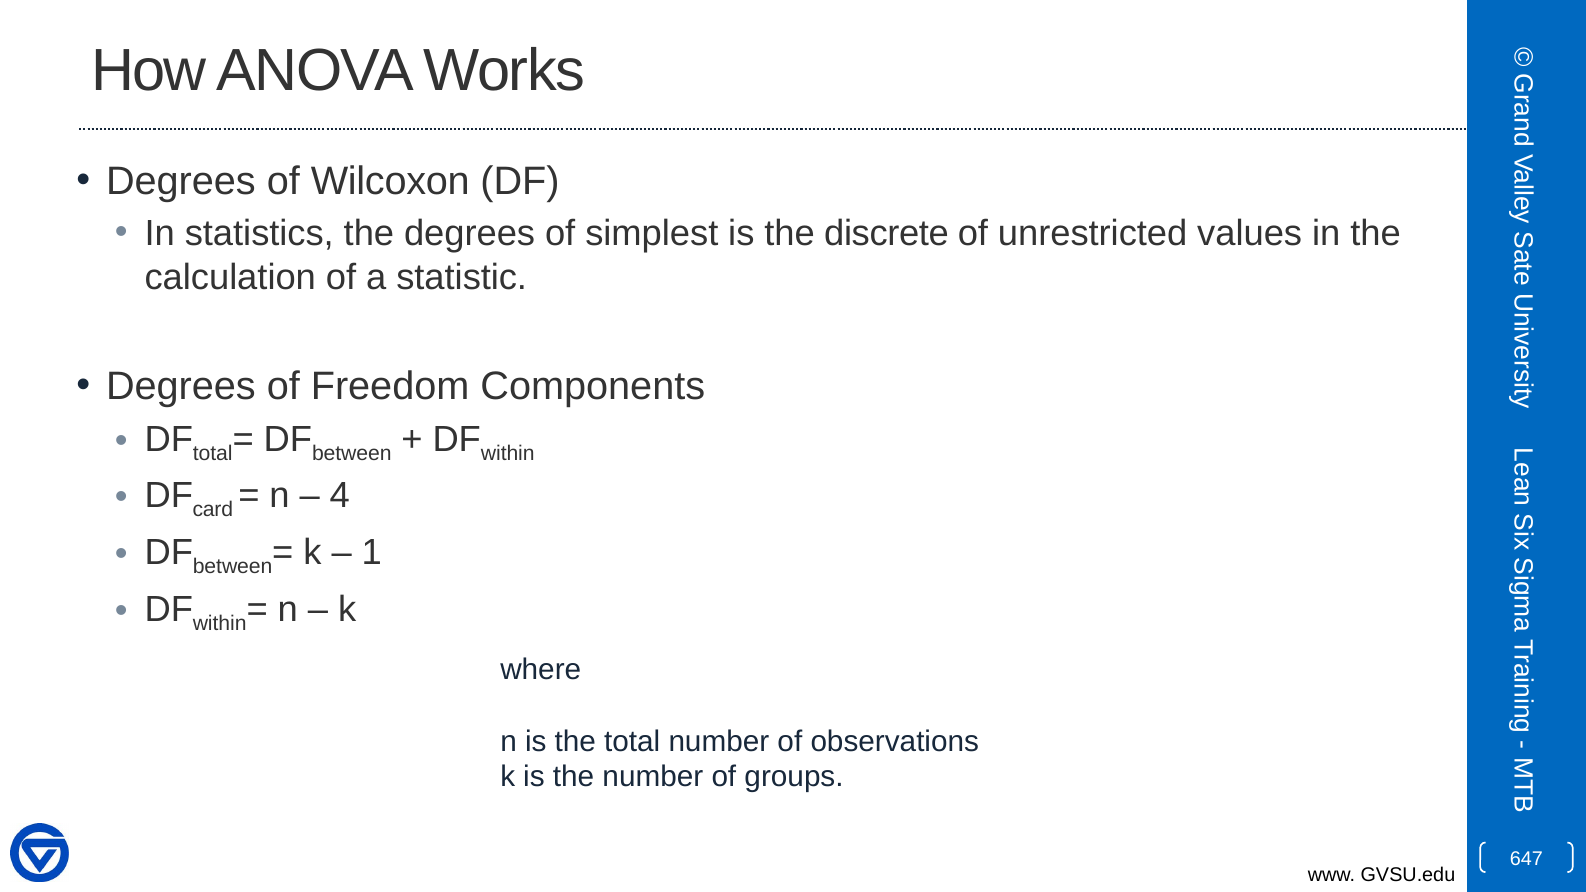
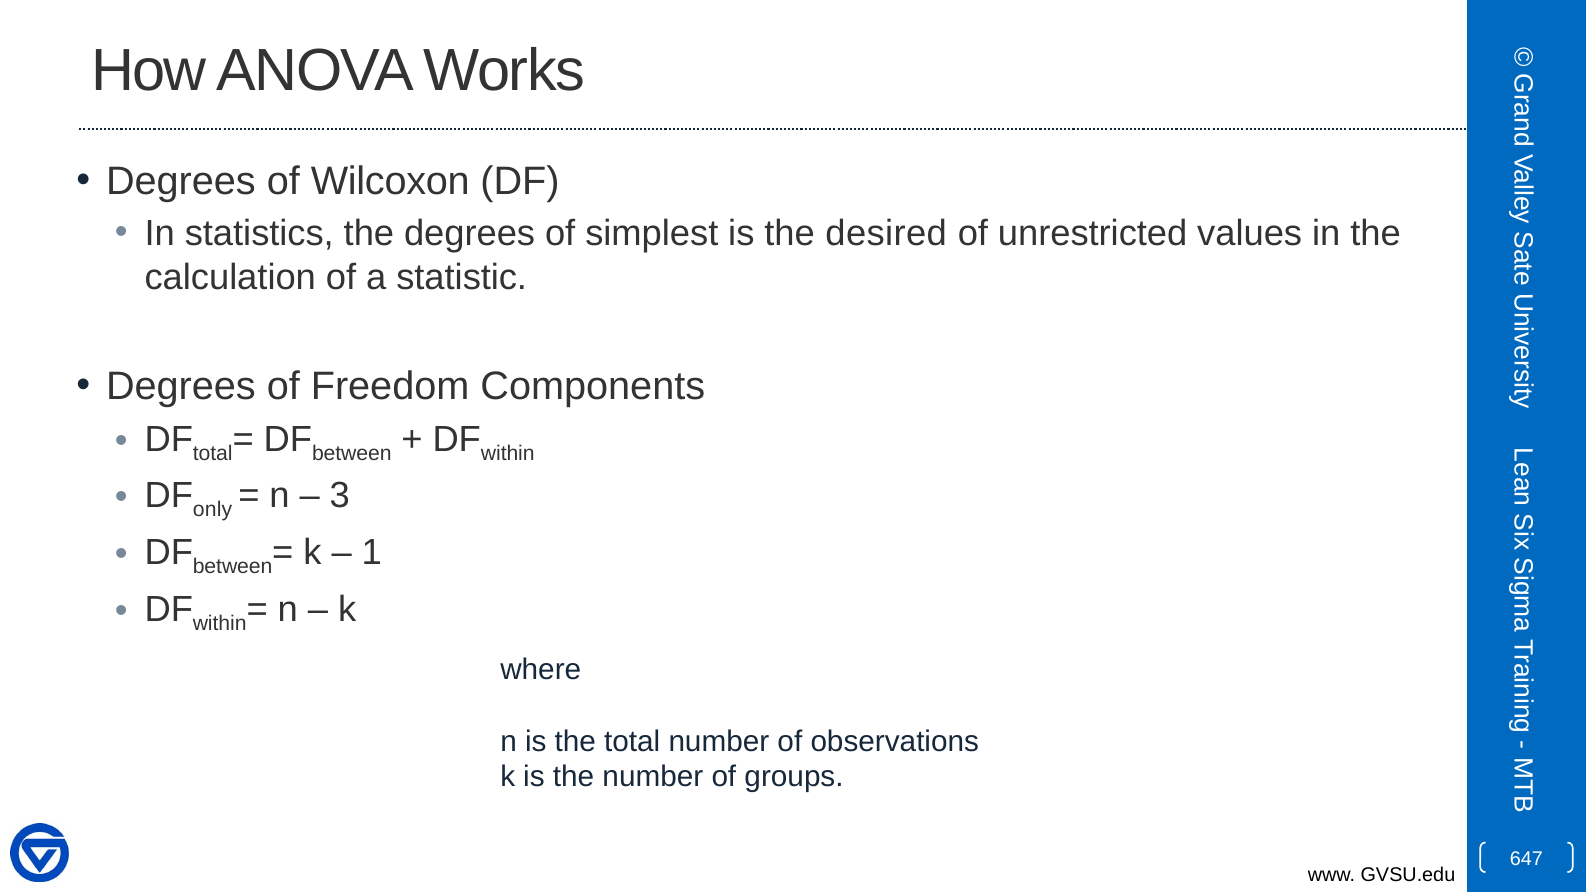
discrete: discrete -> desired (886, 234)
card: card -> only (213, 510)
4: 4 -> 3 (340, 496)
